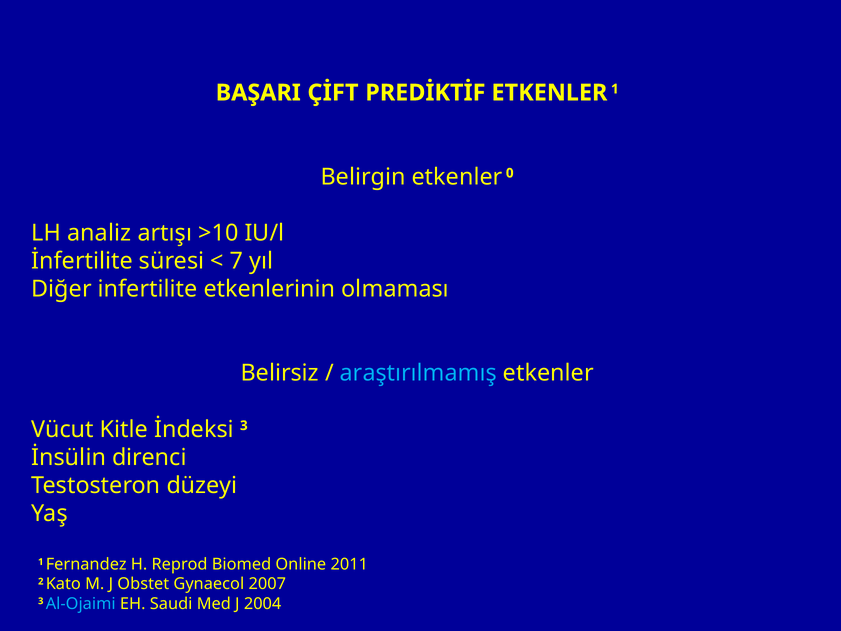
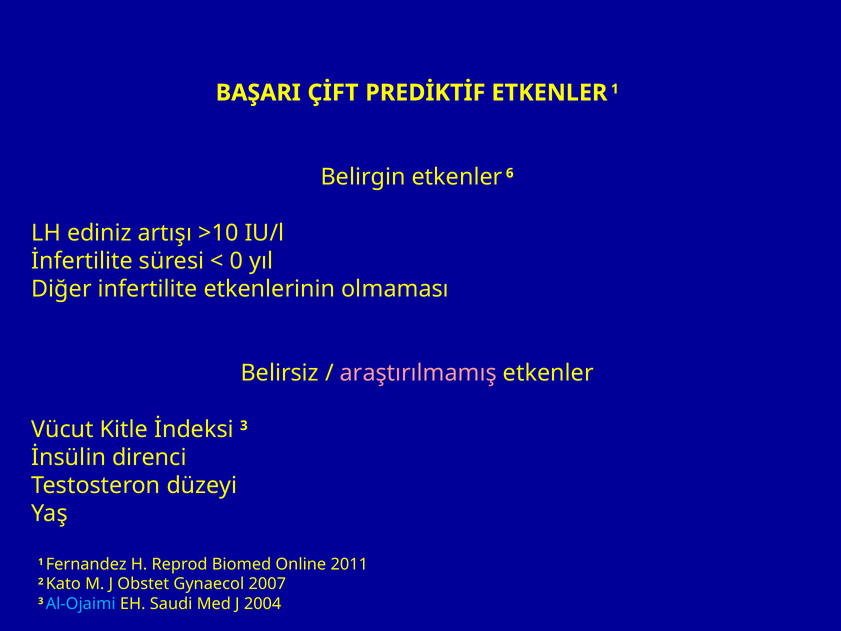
0: 0 -> 6 (510, 173)
analiz: analiz -> ediniz (99, 233)
7: 7 -> 0 (237, 261)
araştırılmamış colour: light blue -> pink (418, 373)
